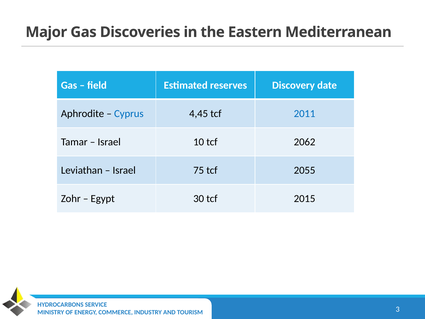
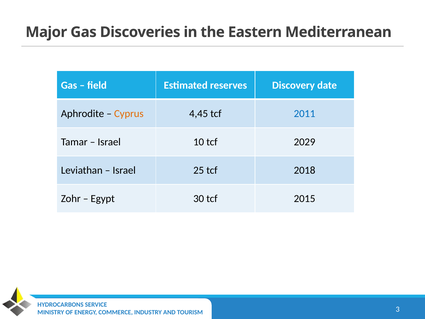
Cyprus colour: blue -> orange (129, 113)
2062: 2062 -> 2029 (305, 142)
75: 75 -> 25 (199, 170)
2055: 2055 -> 2018 (305, 170)
